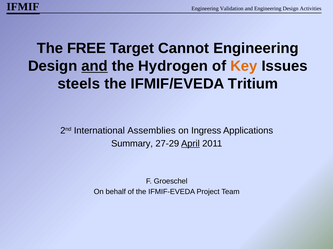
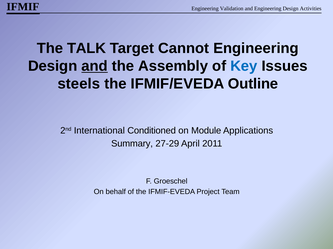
FREE: FREE -> TALK (87, 48)
Hydrogen: Hydrogen -> Assembly (173, 66)
Key colour: orange -> blue (244, 66)
Tritium: Tritium -> Outline (253, 84)
Assemblies: Assemblies -> Conditioned (152, 131)
Ingress: Ingress -> Module (206, 131)
April underline: present -> none (190, 144)
